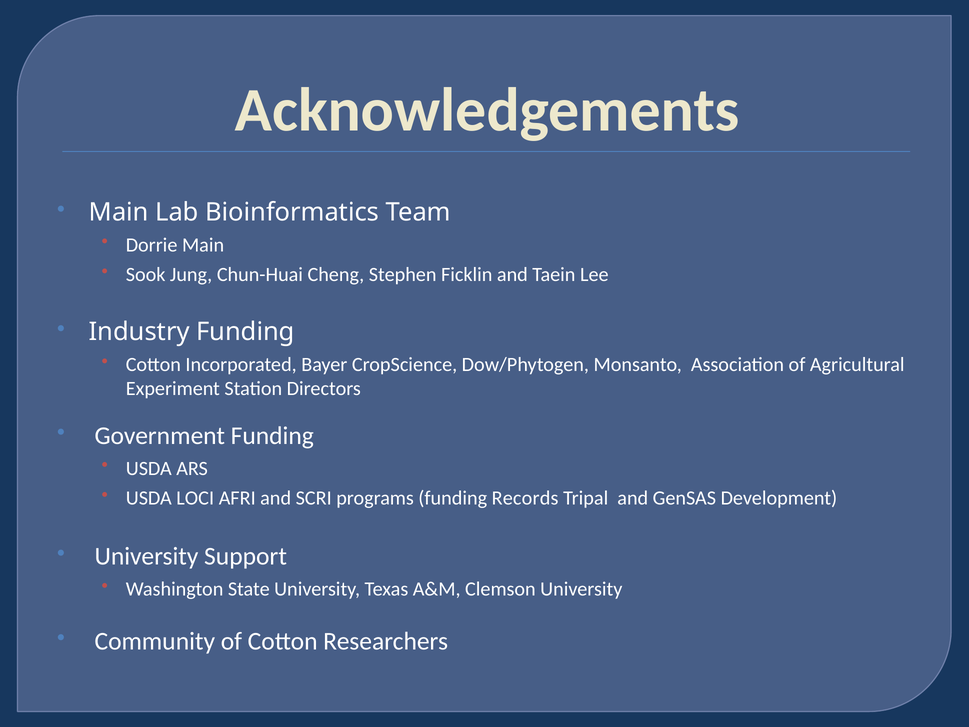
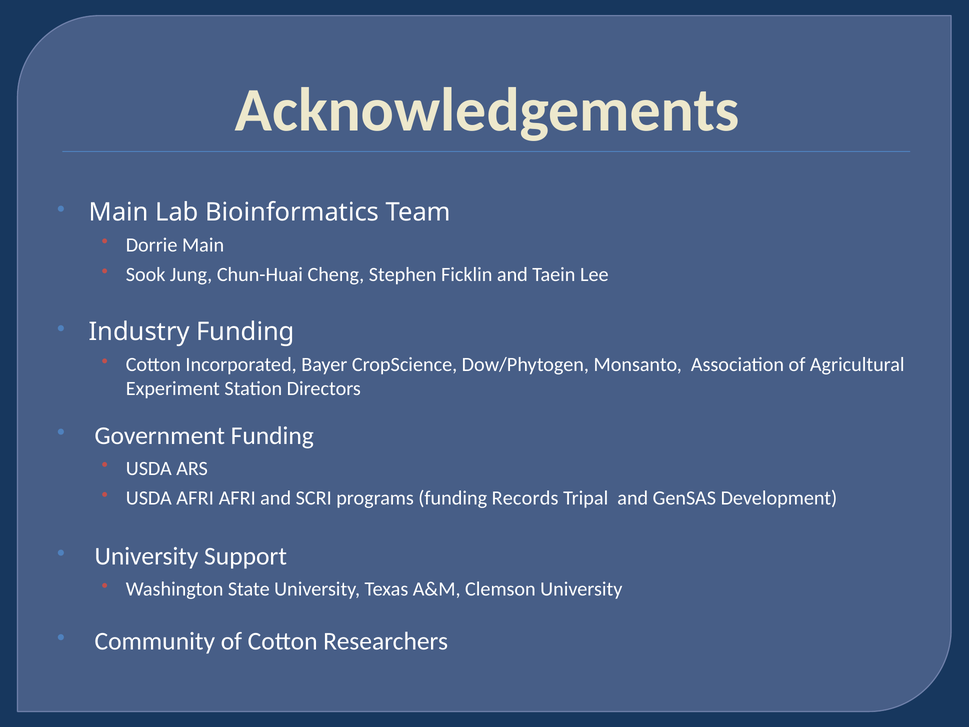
USDA LOCI: LOCI -> AFRI (195, 498)
